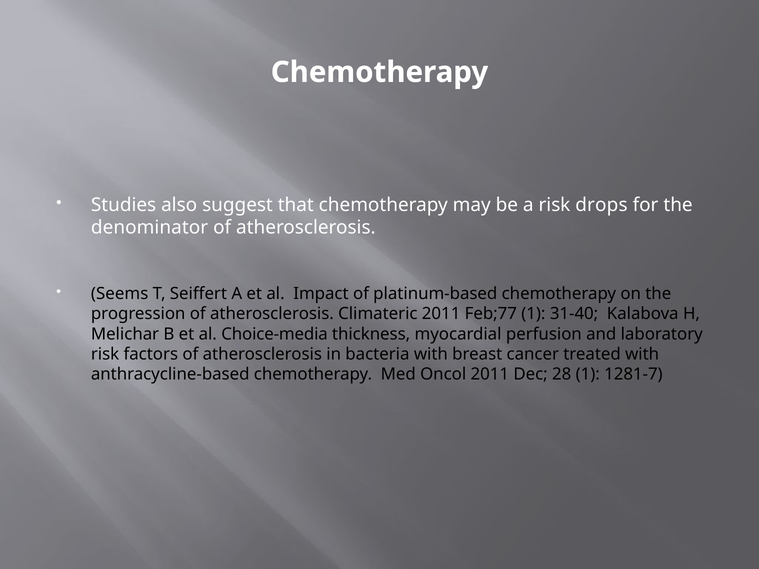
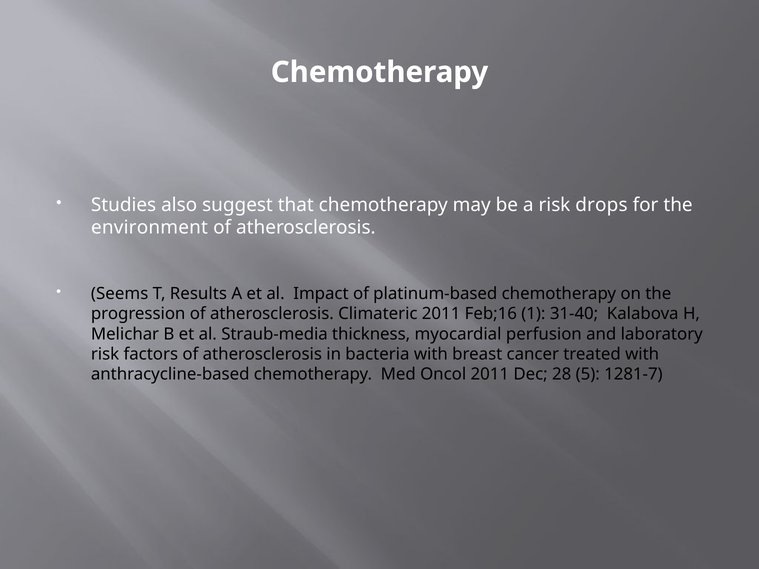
denominator: denominator -> environment (149, 228)
Seiffert: Seiffert -> Results (198, 294)
Feb;77: Feb;77 -> Feb;16 (491, 314)
Choice-media: Choice-media -> Straub-media (275, 334)
28 1: 1 -> 5 (588, 375)
